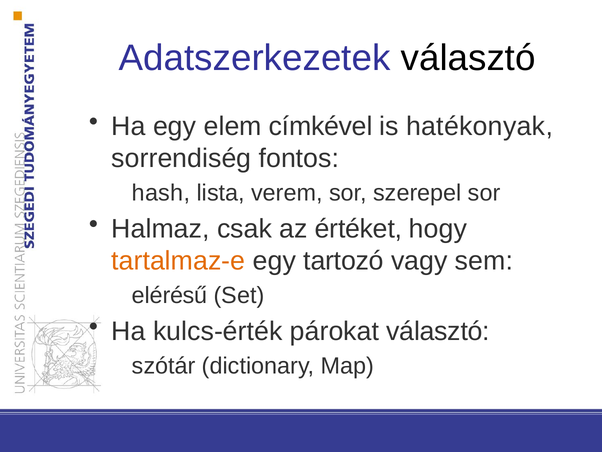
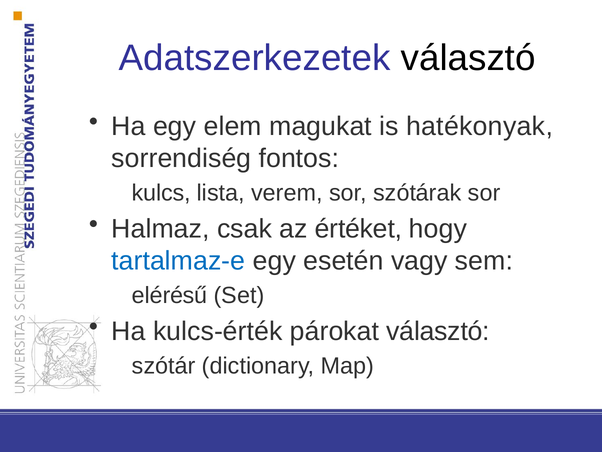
címkével: címkével -> magukat (321, 126)
hash: hash -> kulcs (161, 193)
szerepel: szerepel -> szótárak (417, 193)
tartalmaz-e colour: orange -> blue (178, 261)
tartozó: tartozó -> esetén (343, 261)
